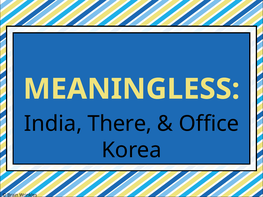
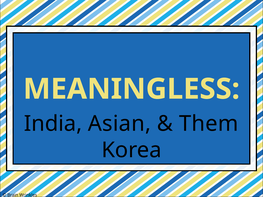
There: There -> Asian (119, 124)
Office: Office -> Them (209, 124)
